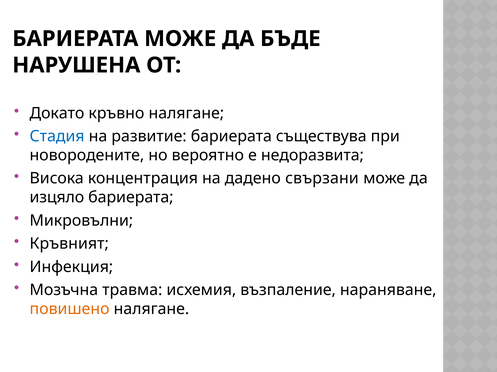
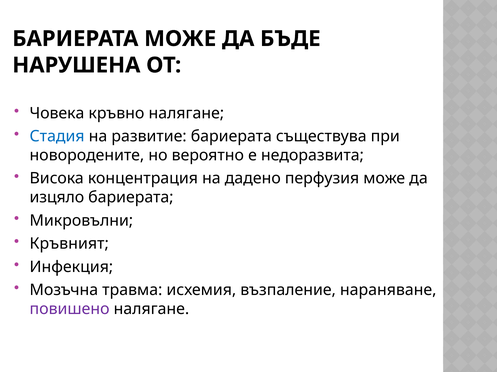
Докато: Докато -> Човека (57, 113)
свързани: свързани -> перфузия (322, 179)
повишено colour: orange -> purple (70, 310)
